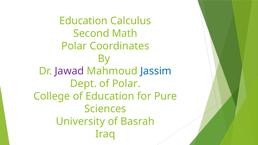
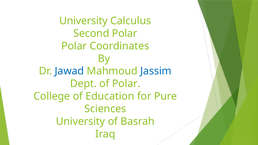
Education: Education -> University (84, 21)
Second Math: Math -> Polar (125, 33)
Jawad colour: purple -> blue (69, 71)
